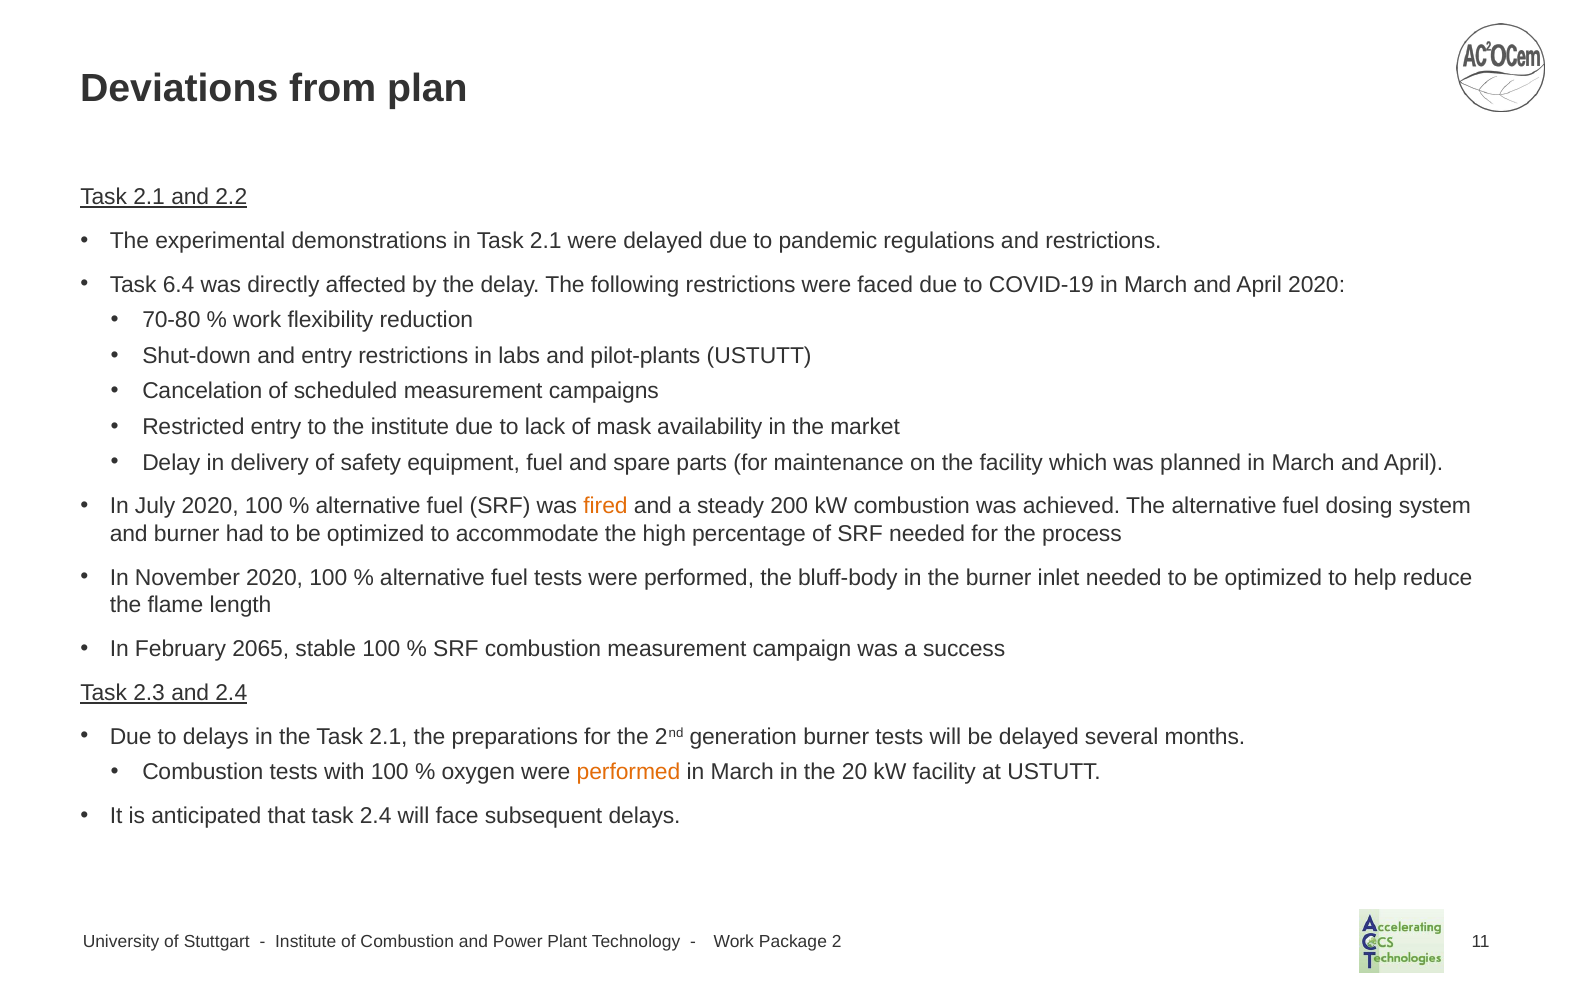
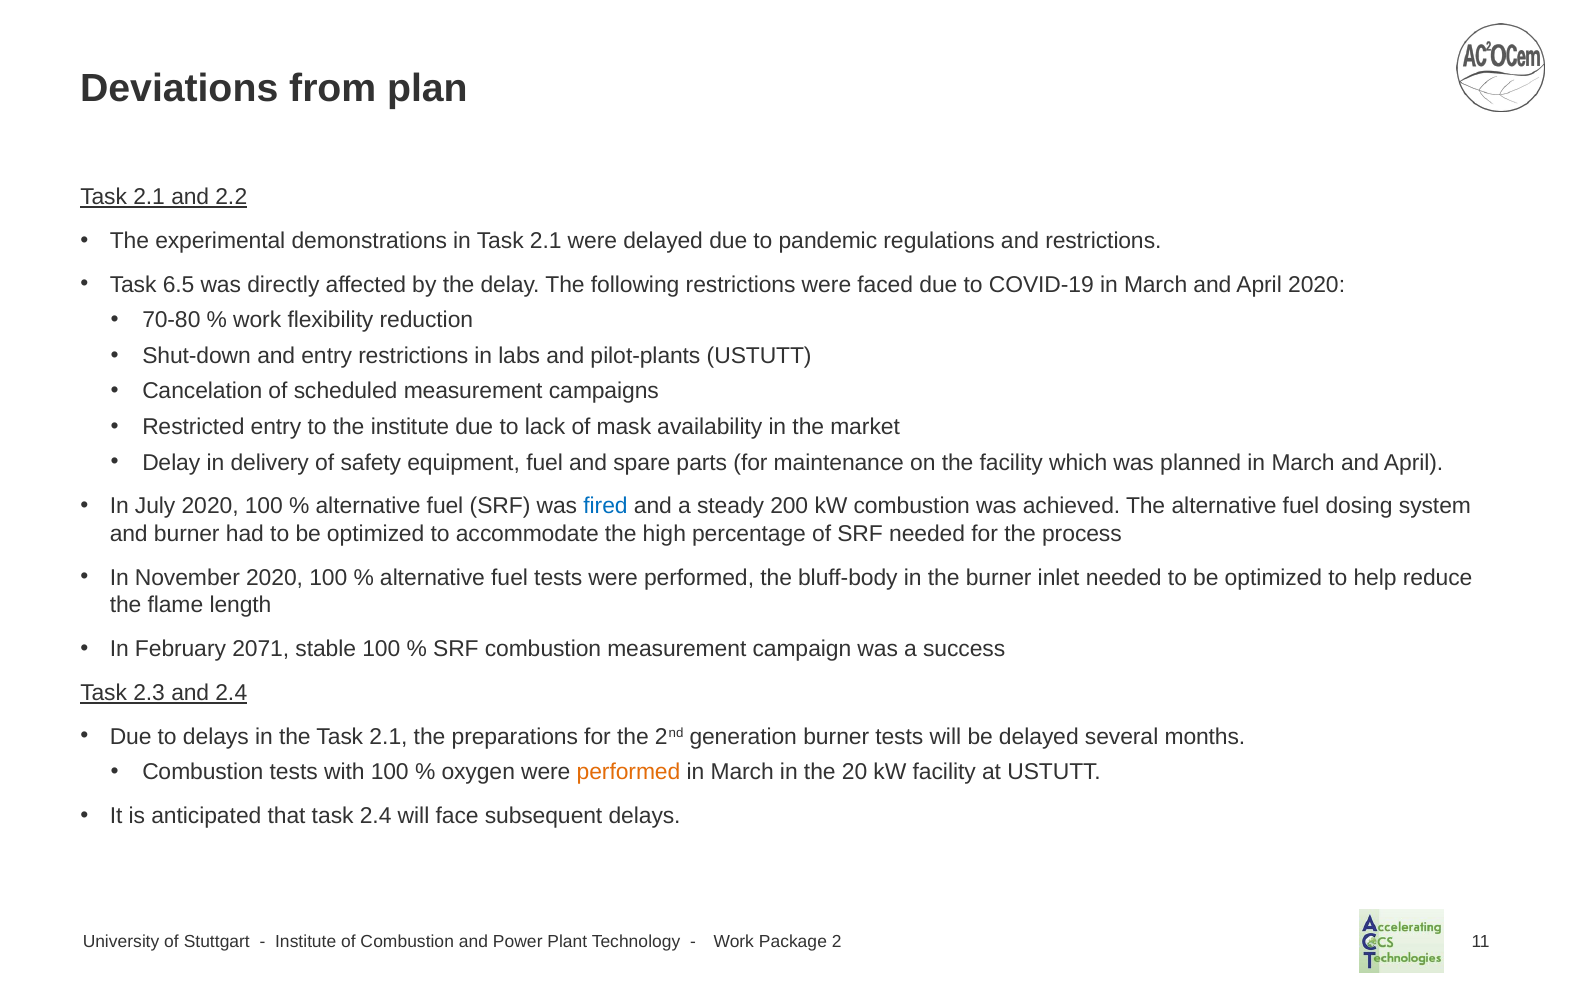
6.4: 6.4 -> 6.5 (179, 285)
fired colour: orange -> blue (606, 507)
2065: 2065 -> 2071 (261, 649)
